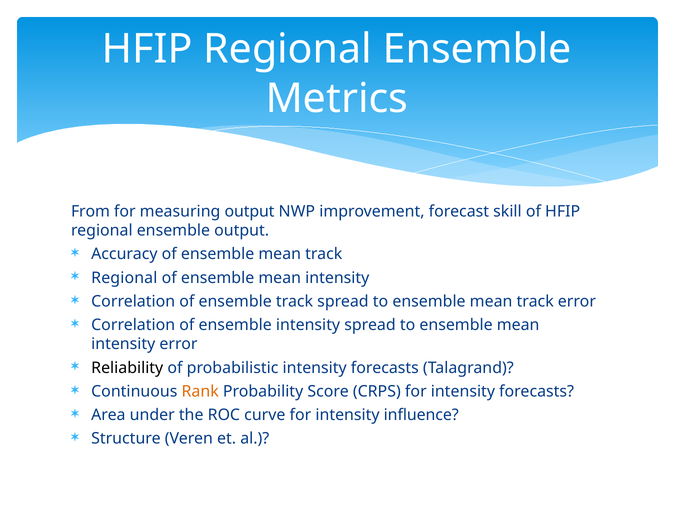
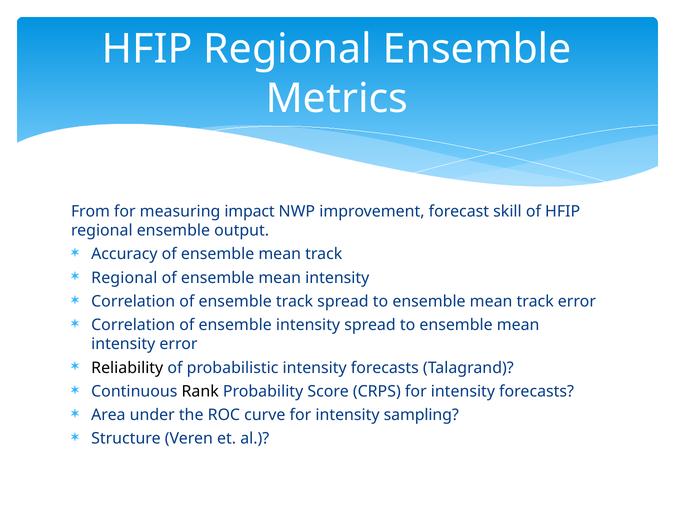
measuring output: output -> impact (250, 211)
Rank colour: orange -> black (200, 391)
influence: influence -> sampling (421, 415)
